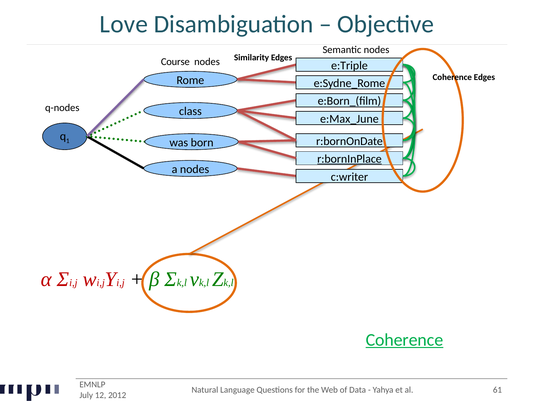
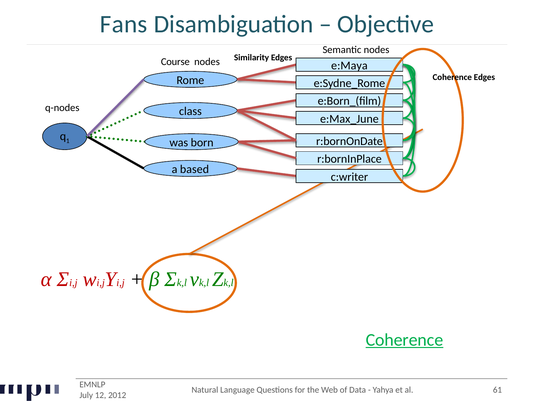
Love: Love -> Fans (124, 24)
e:Triple: e:Triple -> e:Maya (349, 65)
r:bornInPlace underline: present -> none (349, 159)
a nodes: nodes -> based (194, 169)
